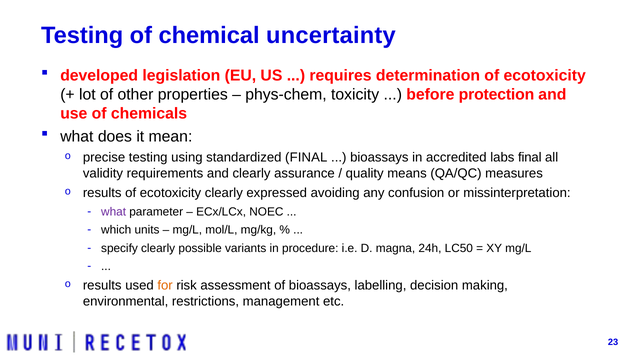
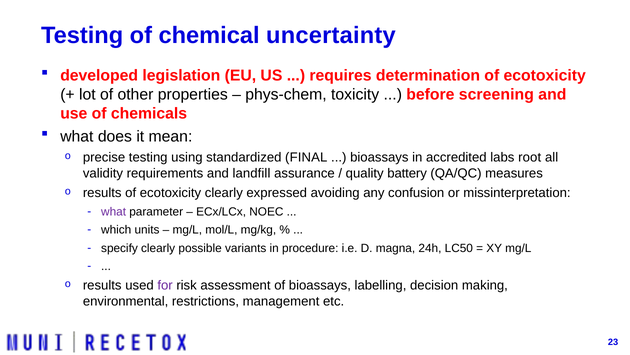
protection: protection -> screening (496, 94)
labs final: final -> root (530, 157)
and clearly: clearly -> landfill (251, 173)
means: means -> battery (407, 173)
for colour: orange -> purple (165, 285)
